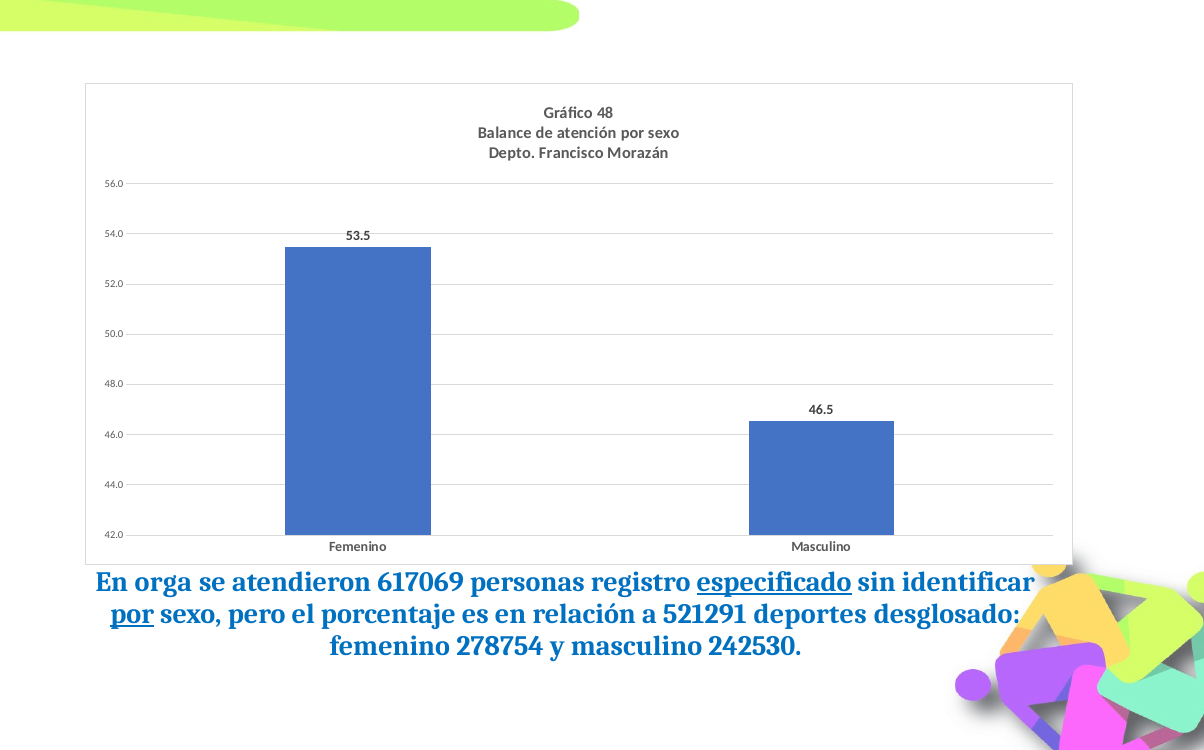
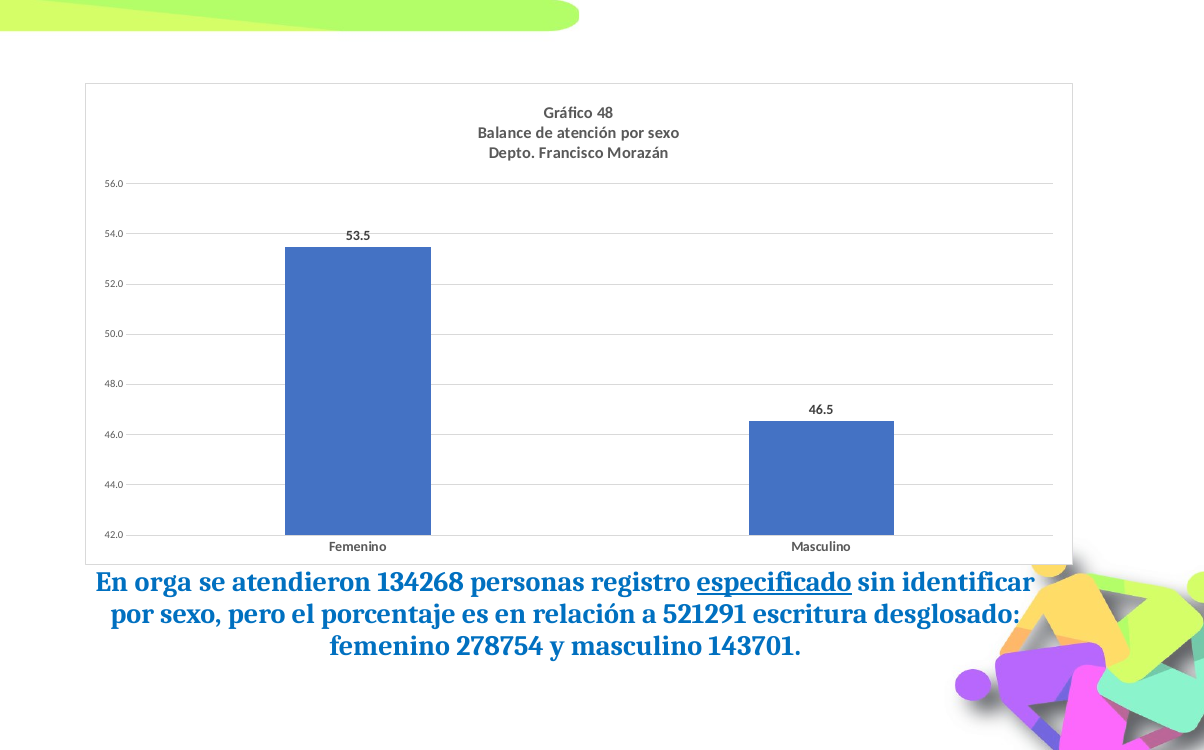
617069: 617069 -> 134268 (421, 582)
por underline: present -> none (132, 614)
deportes: deportes -> escritura (810, 614)
242530: 242530 -> 143701 (755, 646)
